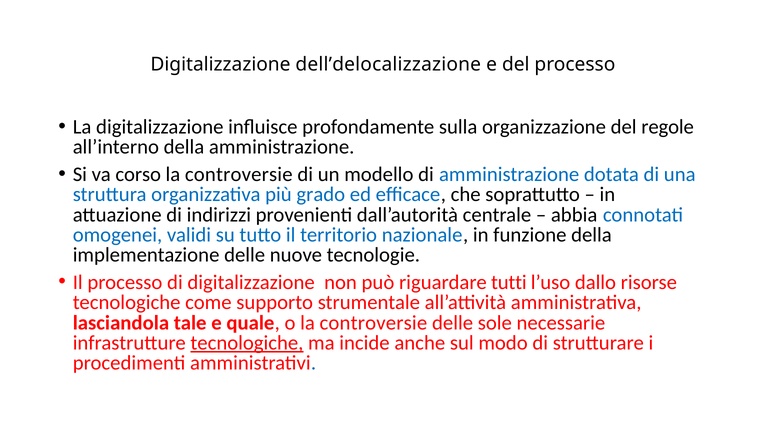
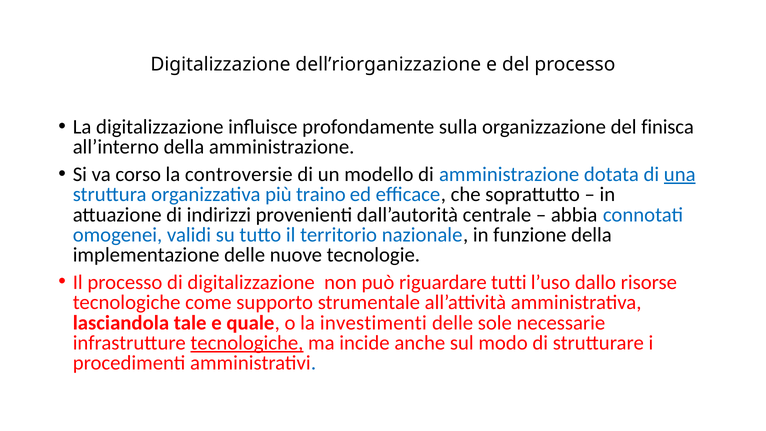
dell’delocalizzazione: dell’delocalizzazione -> dell’riorganizzazione (388, 64)
regole: regole -> finisca (668, 127)
una underline: none -> present (680, 174)
grado: grado -> traino (321, 194)
o la controversie: controversie -> investimenti (373, 323)
